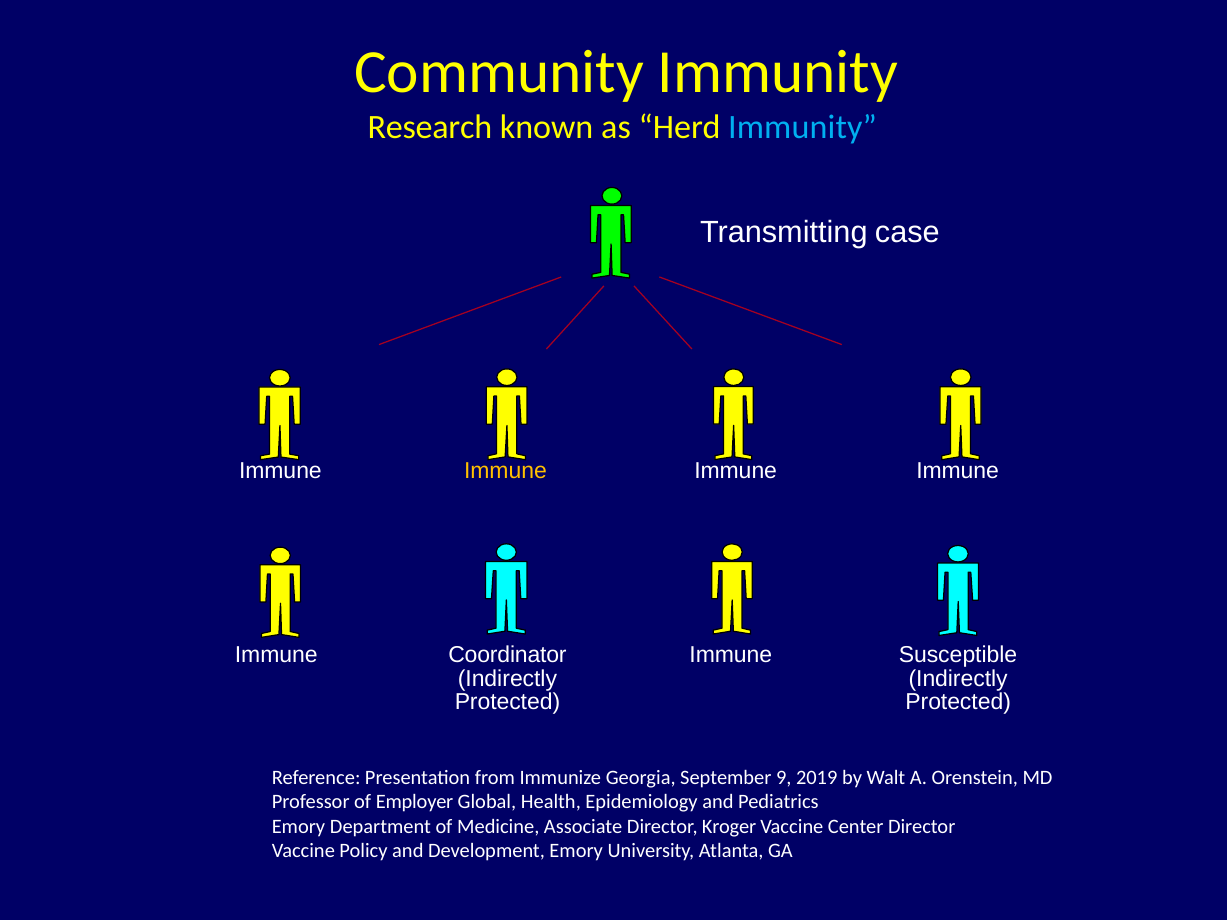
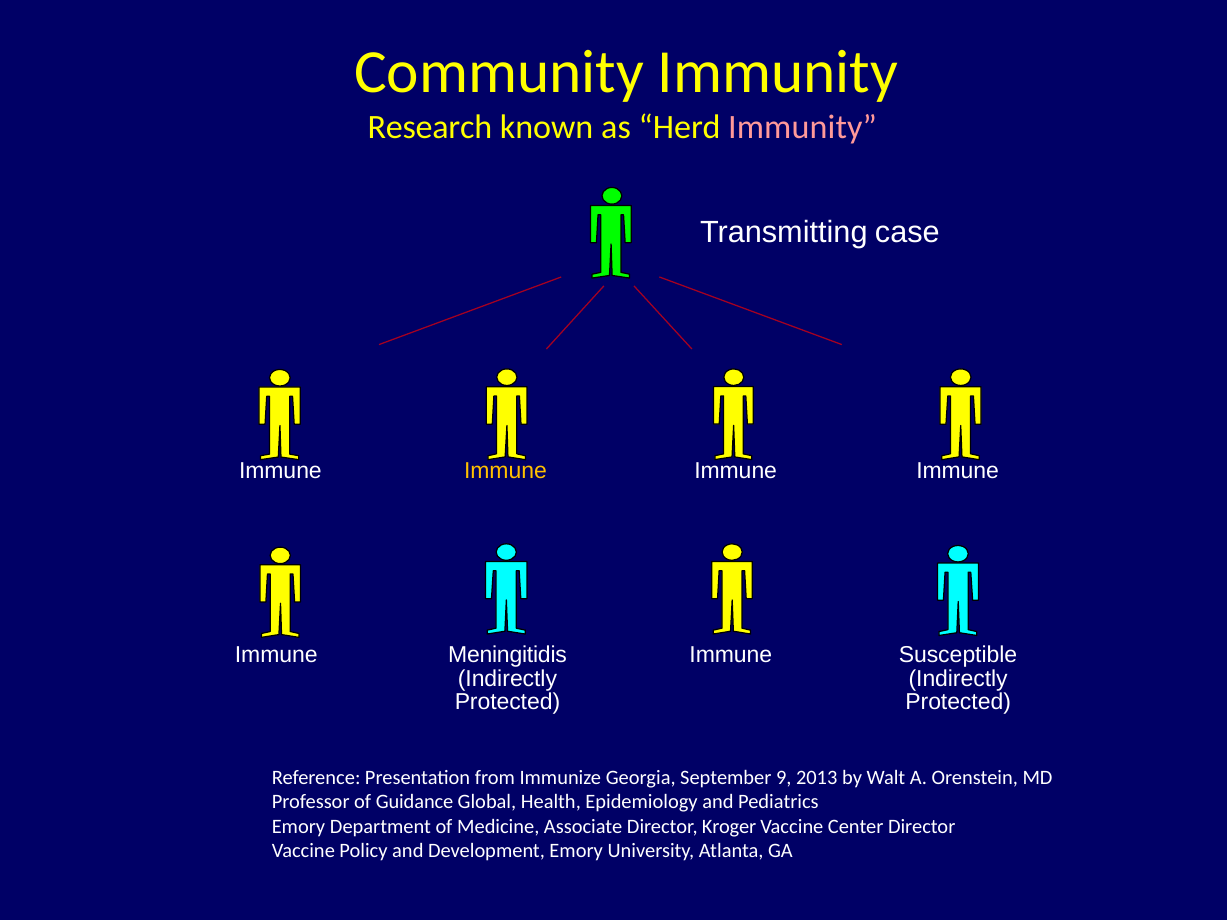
Immunity colour: light blue -> pink (803, 128)
Coordinator: Coordinator -> Meningitidis (507, 655)
2019: 2019 -> 2013 (817, 778)
Employer: Employer -> Guidance (415, 802)
